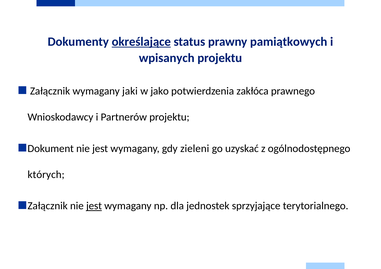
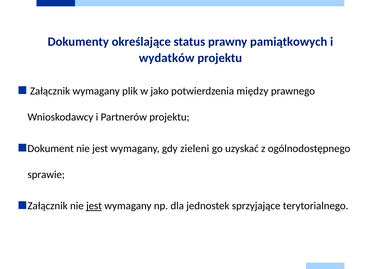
określające underline: present -> none (141, 42)
wpisanych: wpisanych -> wydatków (167, 58)
jaki: jaki -> plik (130, 91)
zakłóca: zakłóca -> między (252, 91)
których: których -> sprawie (46, 175)
